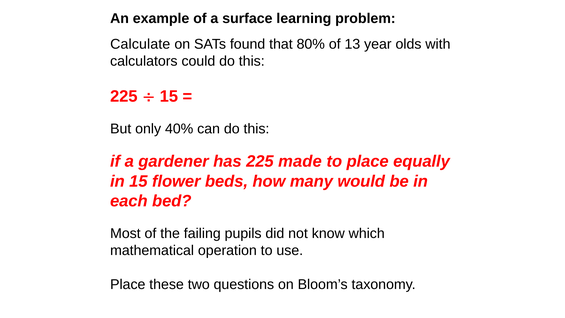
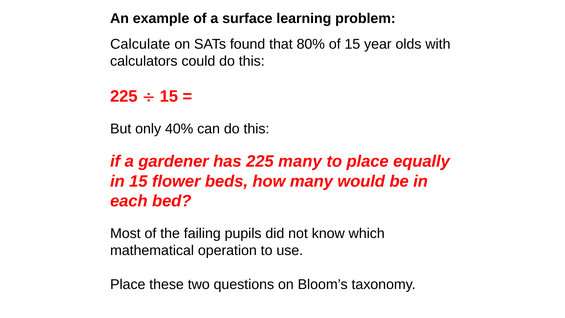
of 13: 13 -> 15 (352, 44)
225 made: made -> many (300, 161)
